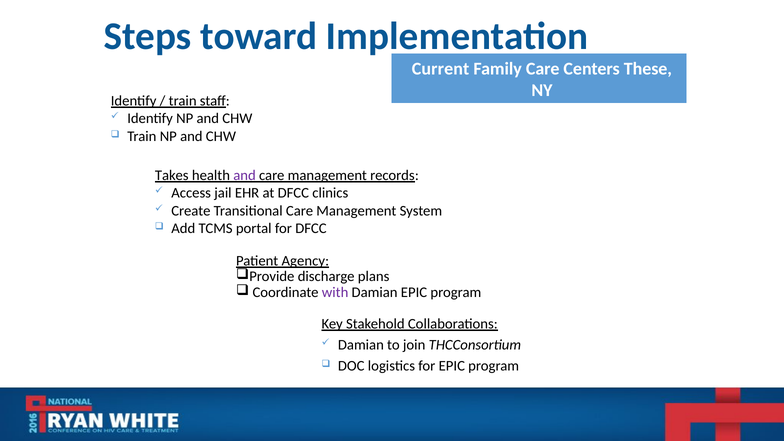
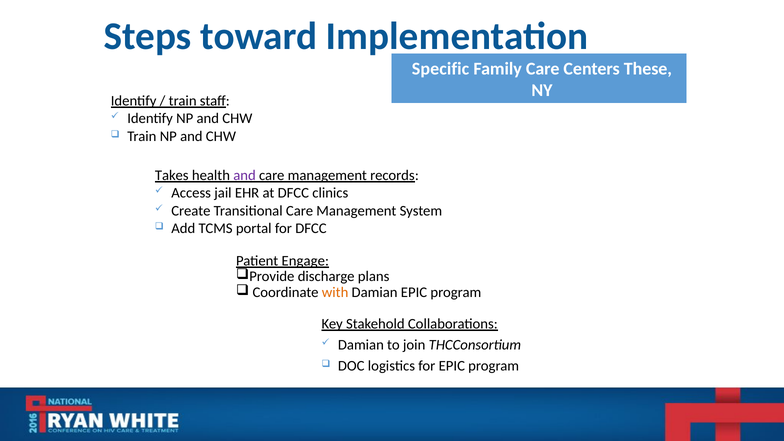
Current: Current -> Specific (441, 69)
Agency: Agency -> Engage (305, 261)
with colour: purple -> orange (335, 292)
